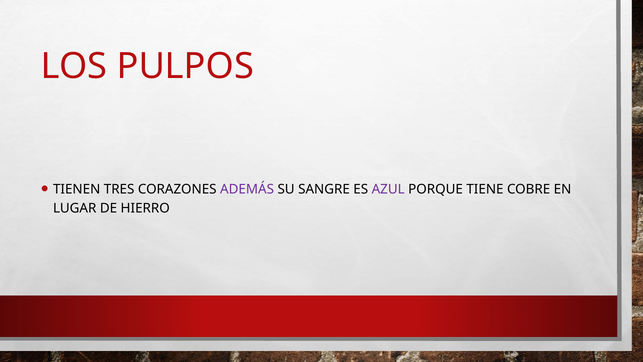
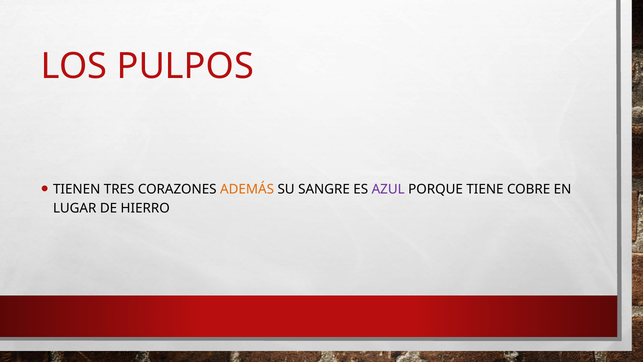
ADEMÁS colour: purple -> orange (247, 189)
